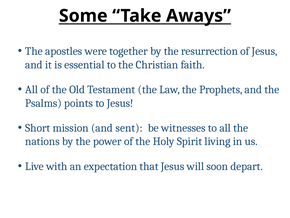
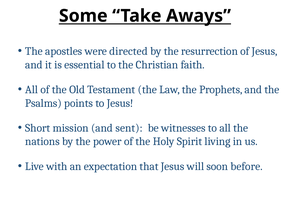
together: together -> directed (129, 51)
depart: depart -> before (247, 166)
